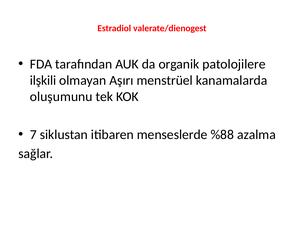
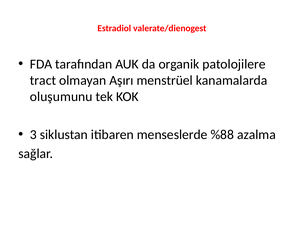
ilşkili: ilşkili -> tract (43, 81)
7: 7 -> 3 (33, 135)
